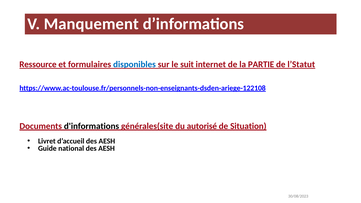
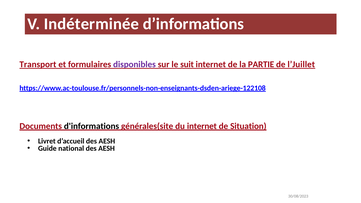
Manquement: Manquement -> Indéterminée (91, 24)
Ressource: Ressource -> Transport (38, 65)
disponibles colour: blue -> purple (134, 65)
l’Statut: l’Statut -> l’Juillet (301, 65)
du autorisé: autorisé -> internet (202, 126)
